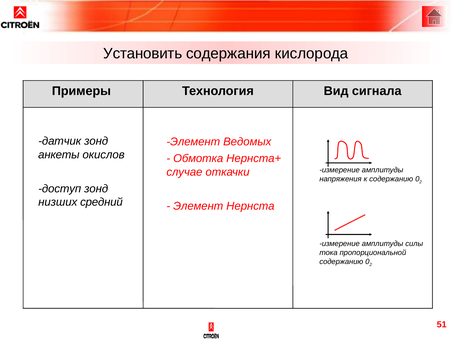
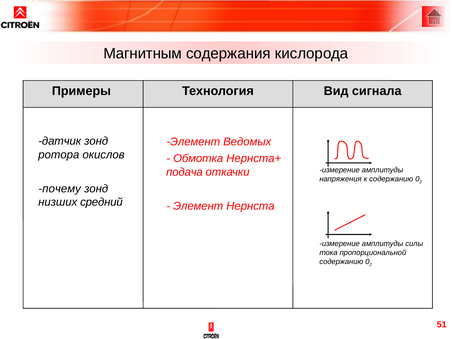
Установить: Установить -> Магнитным (143, 54)
анкеты: анкеты -> ротора (59, 155)
случае: случае -> подача (184, 172)
доступ: доступ -> почему (60, 189)
